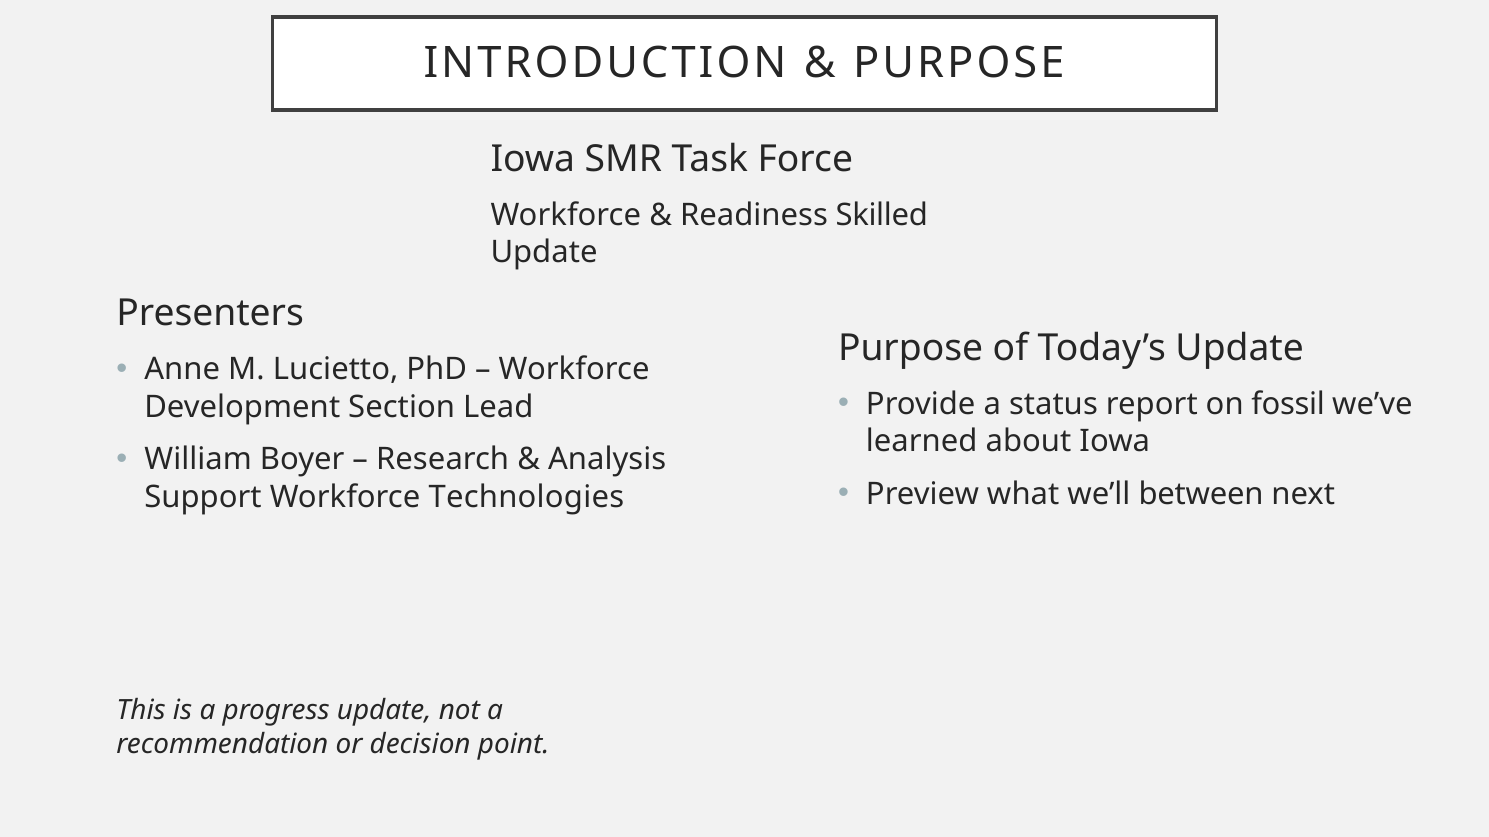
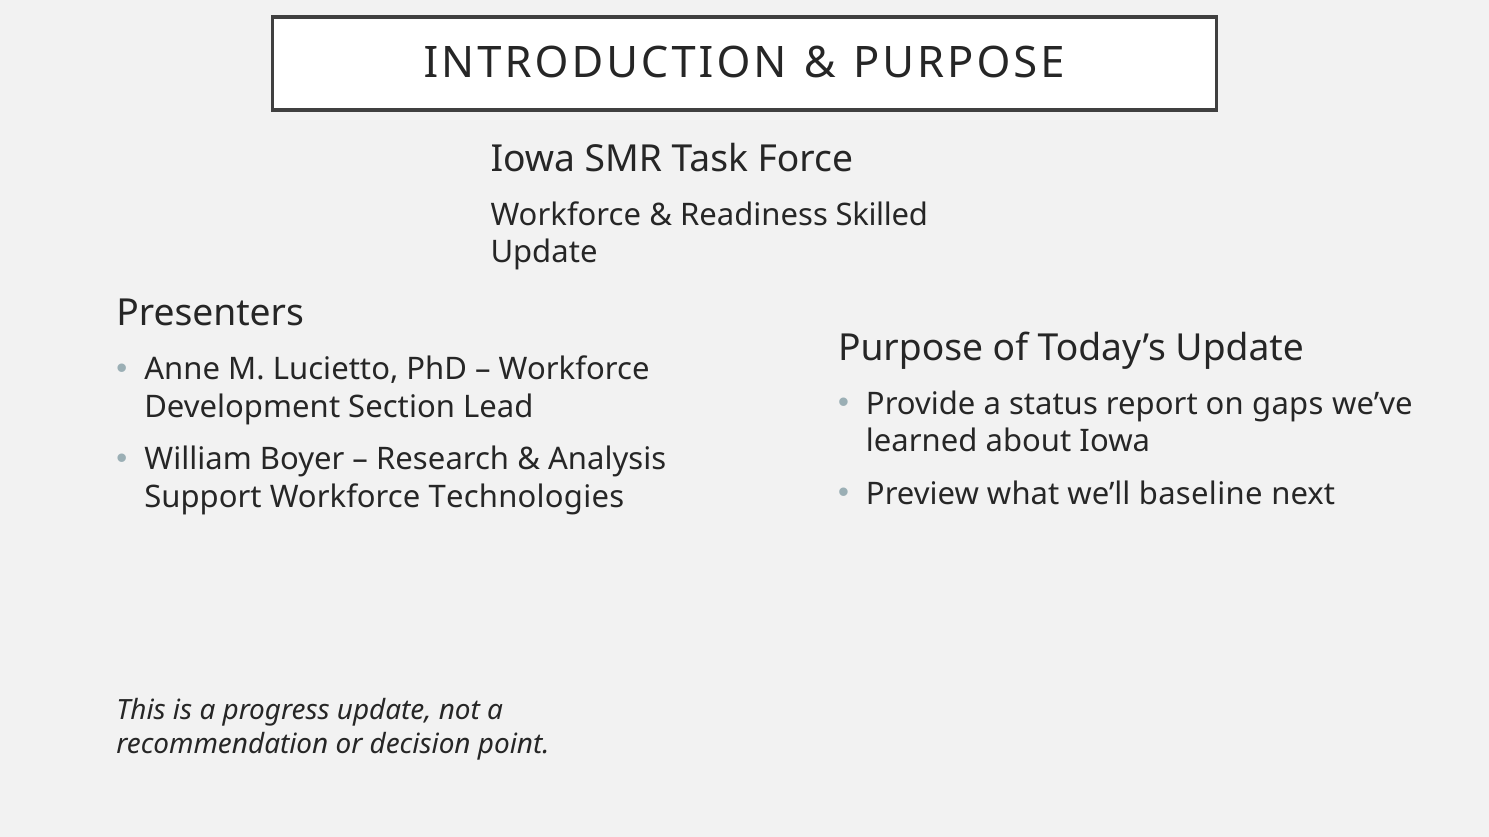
fossil: fossil -> gaps (1288, 405)
between: between -> baseline (1201, 495)
